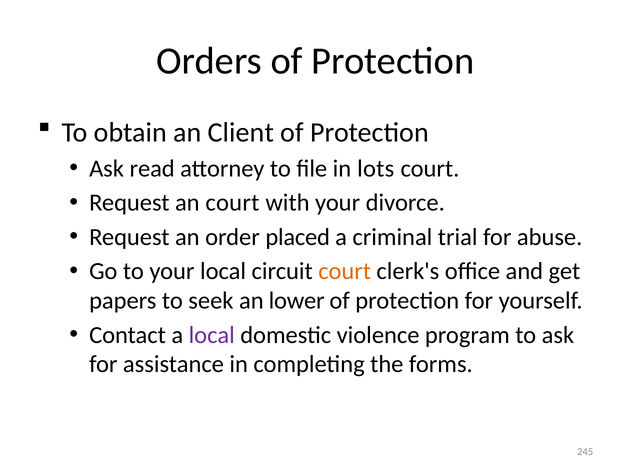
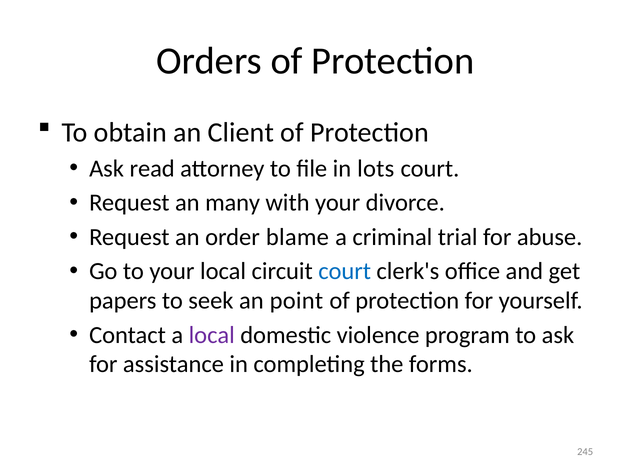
an court: court -> many (233, 203)
placed: placed -> blame (297, 237)
court colour: orange -> blue (345, 272)
lower: lower -> point (296, 301)
